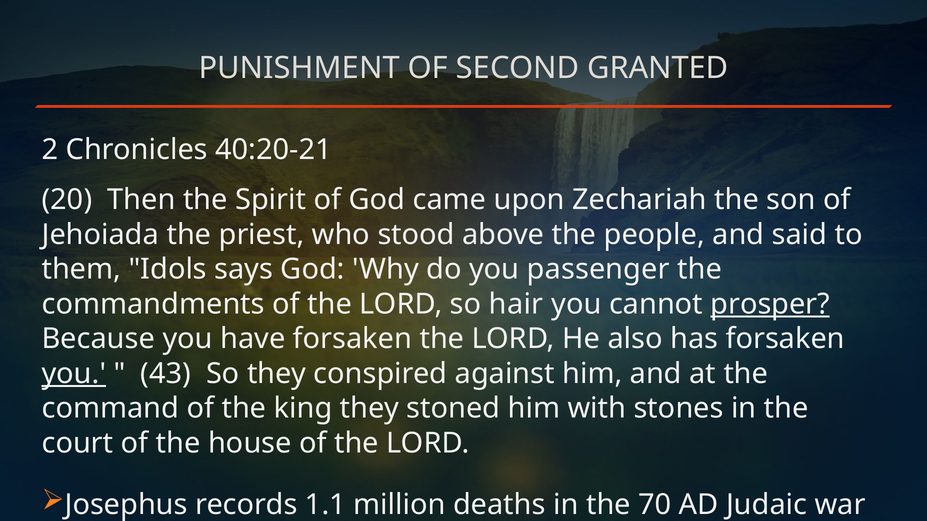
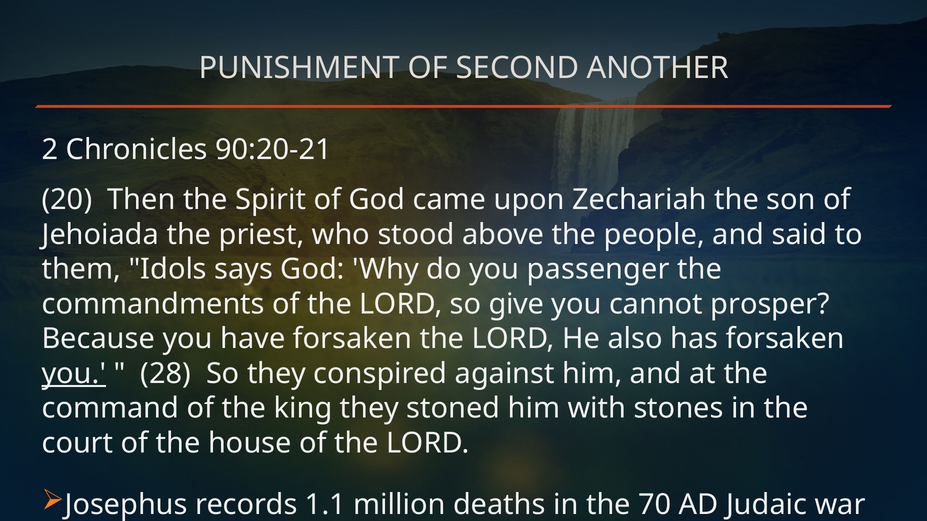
GRANTED: GRANTED -> ANOTHER (658, 68)
40:20-21: 40:20-21 -> 90:20-21 (273, 150)
hair: hair -> give (516, 304)
prosper underline: present -> none (770, 304)
43: 43 -> 28 (166, 374)
